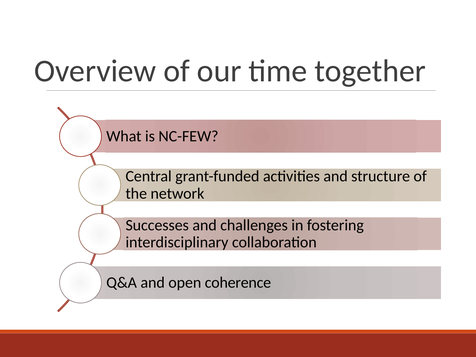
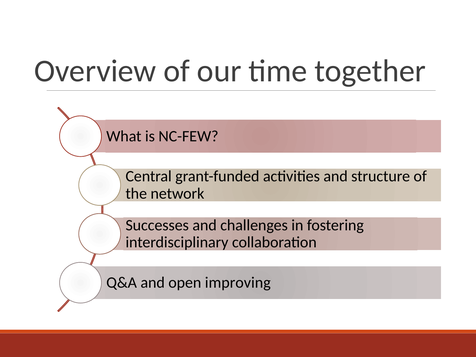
coherence: coherence -> improving (238, 283)
